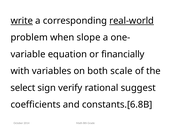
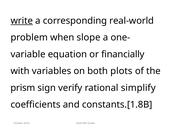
real-world underline: present -> none (132, 21)
scale: scale -> plots (121, 71)
select: select -> prism (23, 88)
suggest: suggest -> simplify (138, 88)
constants.[6.8B: constants.[6.8B -> constants.[1.8B (117, 105)
